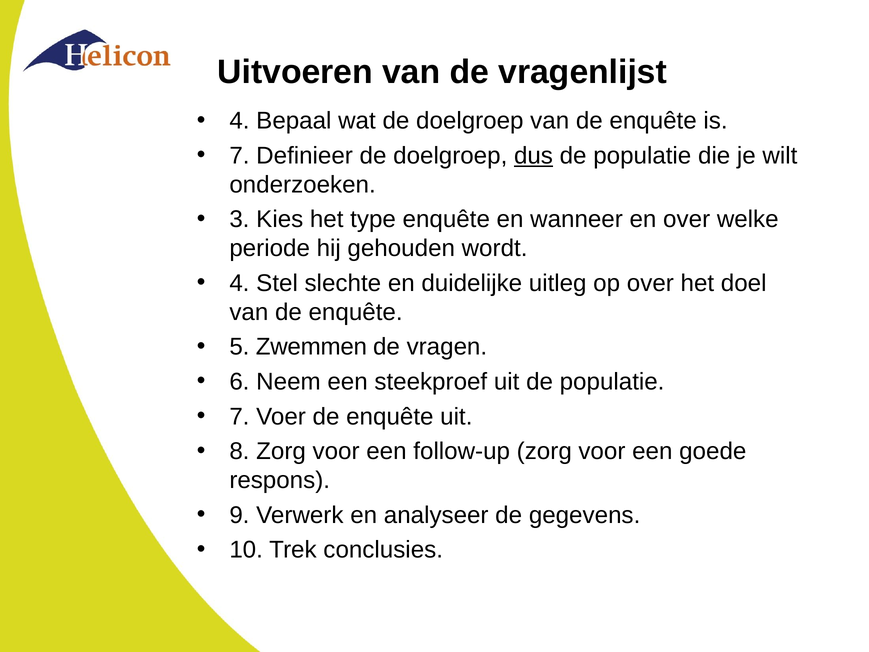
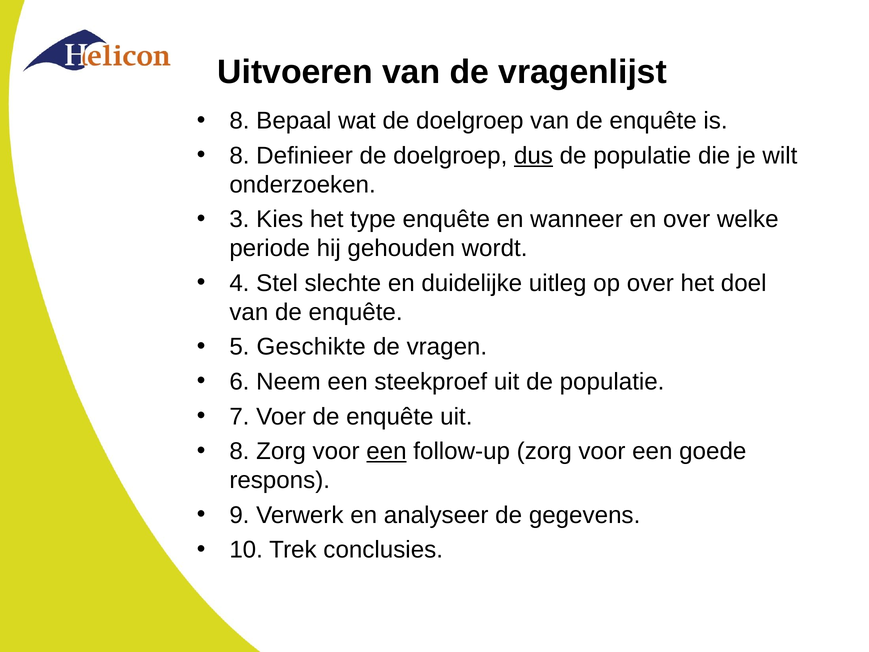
4: 4 -> 8 (239, 121)
7: 7 -> 8 (239, 156)
Zwemmen: Zwemmen -> Geschikte (311, 347)
een underline: none -> present (386, 451)
